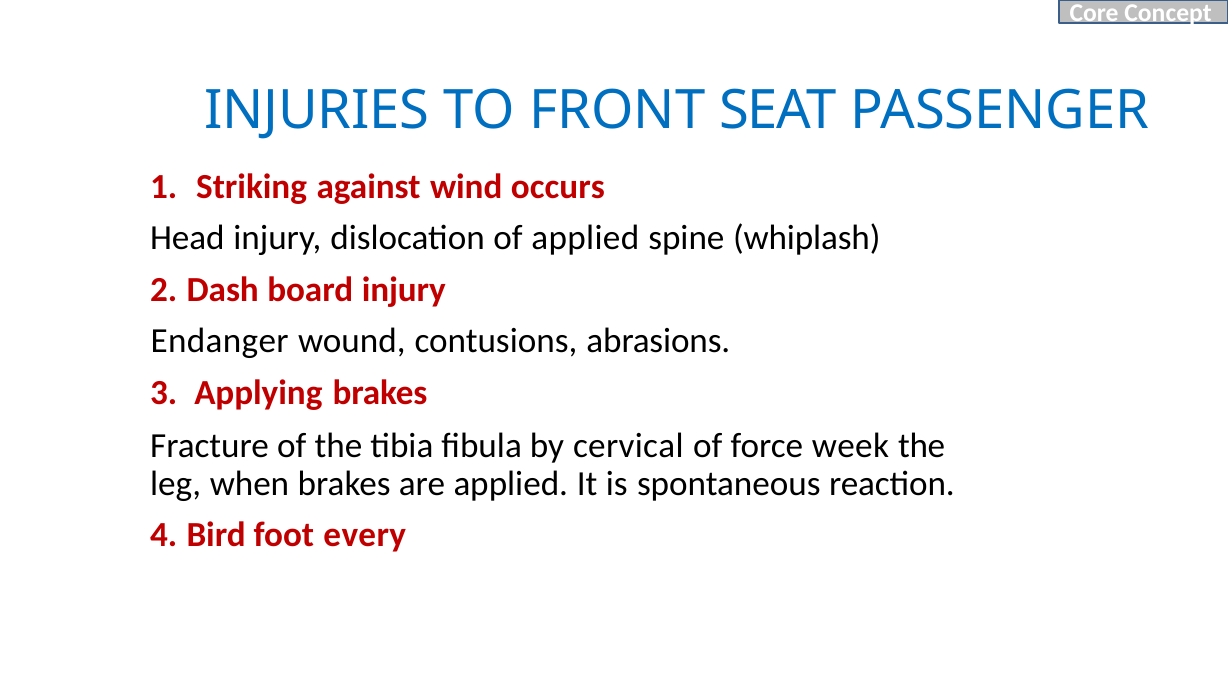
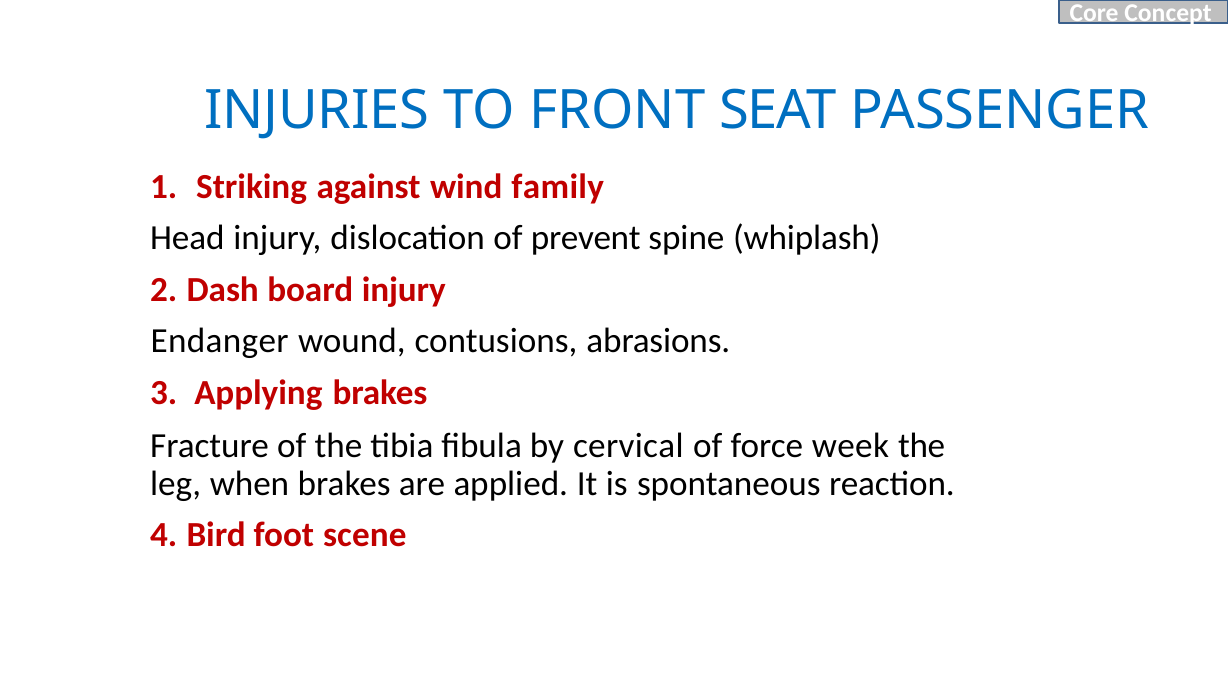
occurs: occurs -> family (558, 186)
of applied: applied -> prevent (586, 238)
every: every -> scene (365, 535)
